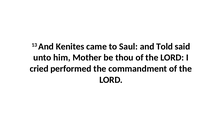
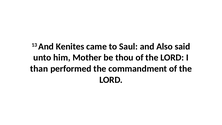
Told: Told -> Also (165, 46)
cried: cried -> than (39, 69)
